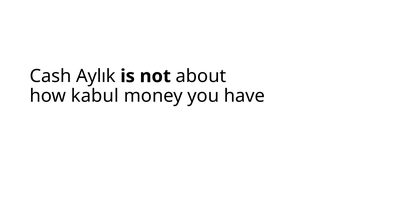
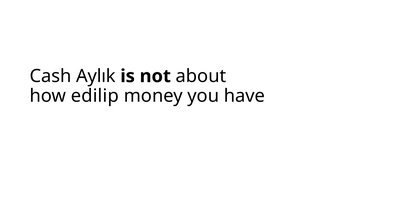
kabul: kabul -> edilip (95, 96)
